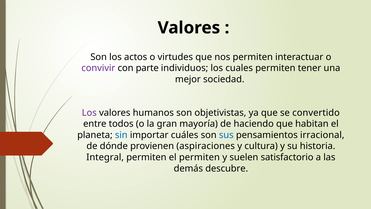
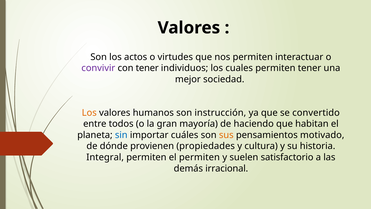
con parte: parte -> tener (147, 68)
Los colour: purple -> orange (89, 113)
objetivistas: objetivistas -> instrucción (220, 113)
sus colour: blue -> orange (226, 135)
irracional: irracional -> motivado (322, 135)
aspiraciones: aspiraciones -> propiedades (206, 146)
descubre: descubre -> irracional (227, 168)
